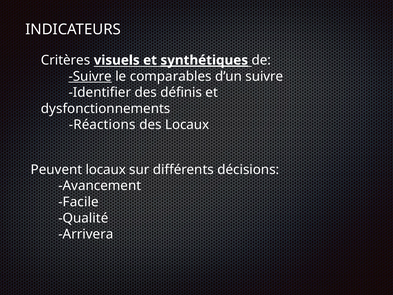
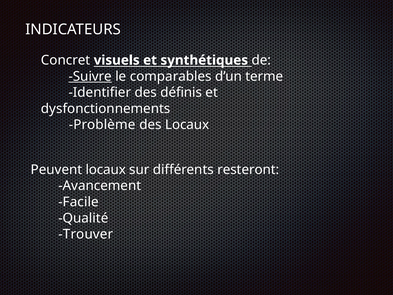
Critères: Critères -> Concret (66, 60)
synthétiques underline: present -> none (204, 60)
d’un suivre: suivre -> terme (264, 76)
Réactions: Réactions -> Problème (102, 125)
décisions: décisions -> resteront (248, 170)
Arrivera: Arrivera -> Trouver (86, 234)
